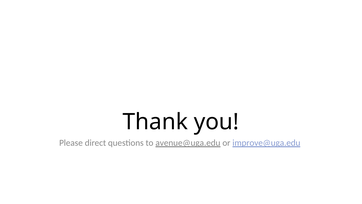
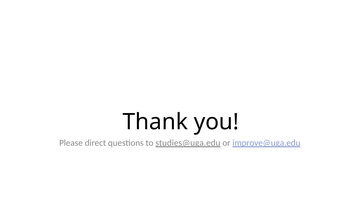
avenue@uga.edu: avenue@uga.edu -> studies@uga.edu (188, 143)
